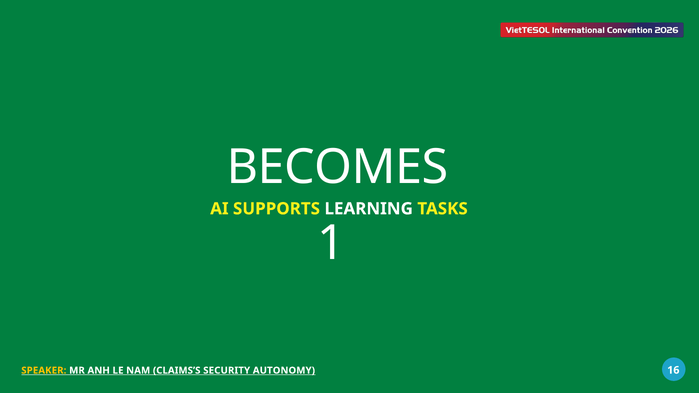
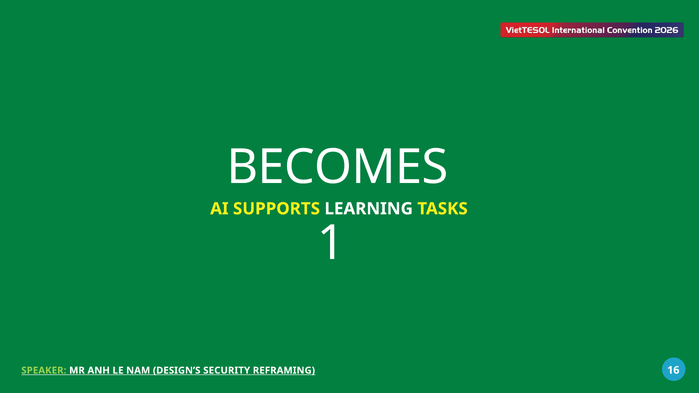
SPEAKER colour: yellow -> light green (44, 371)
CLAIMS’S: CLAIMS’S -> DESIGN’S (177, 371)
AUTONOMY: AUTONOMY -> REFRAMING (284, 371)
